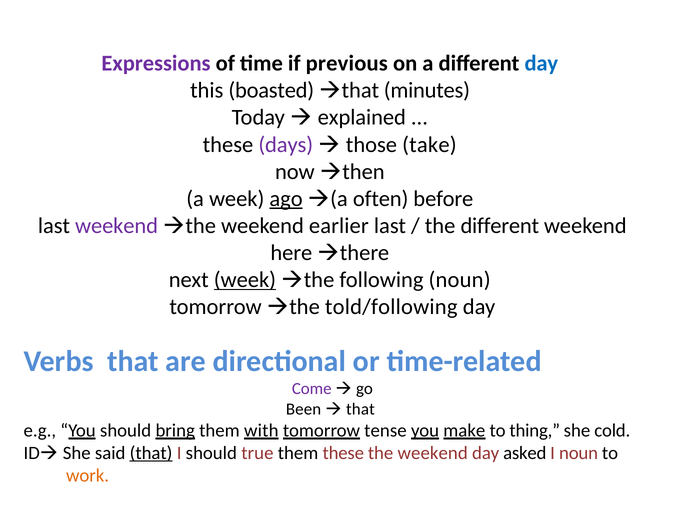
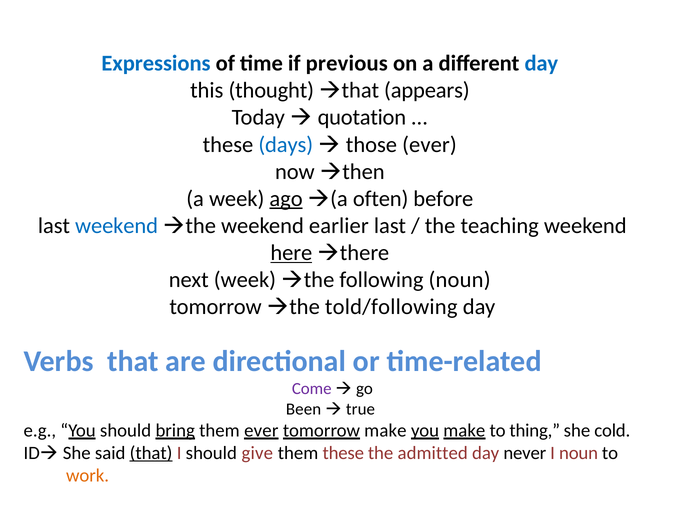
Expressions colour: purple -> blue (156, 63)
boasted: boasted -> thought (271, 91)
minutes: minutes -> appears (427, 91)
explained: explained -> quotation (362, 118)
days colour: purple -> blue (286, 145)
those take: take -> ever (429, 145)
weekend colour: purple -> blue (117, 226)
the different: different -> teaching (500, 226)
here underline: none -> present (291, 253)
week underline: present -> none (245, 280)
that: that -> true (360, 409)
them with: with -> ever (261, 431)
tomorrow tense: tense -> make (385, 431)
true: true -> give (257, 453)
the weekend: weekend -> admitted (433, 453)
asked: asked -> never (525, 453)
